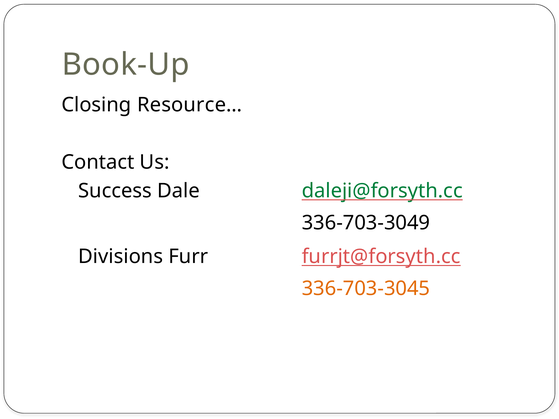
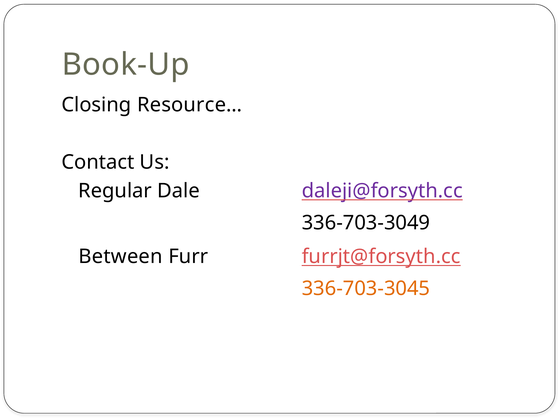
Success: Success -> Regular (115, 191)
daleji@forsyth.cc colour: green -> purple (382, 191)
Divisions: Divisions -> Between (121, 257)
